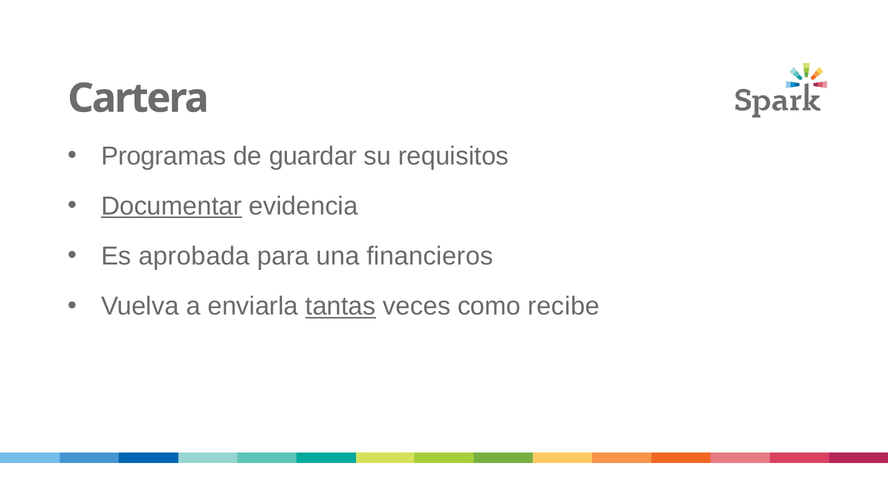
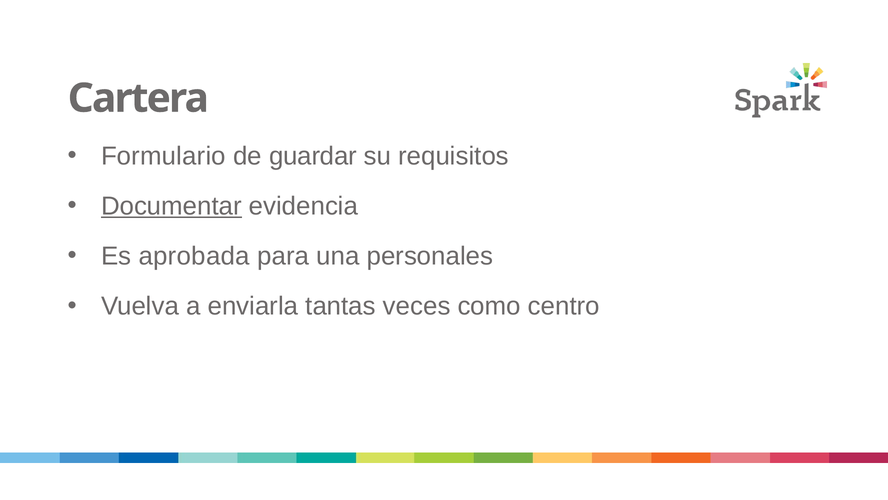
Programas: Programas -> Formulario (163, 156)
financieros: financieros -> personales (430, 256)
tantas underline: present -> none (341, 306)
recibe: recibe -> centro (564, 306)
